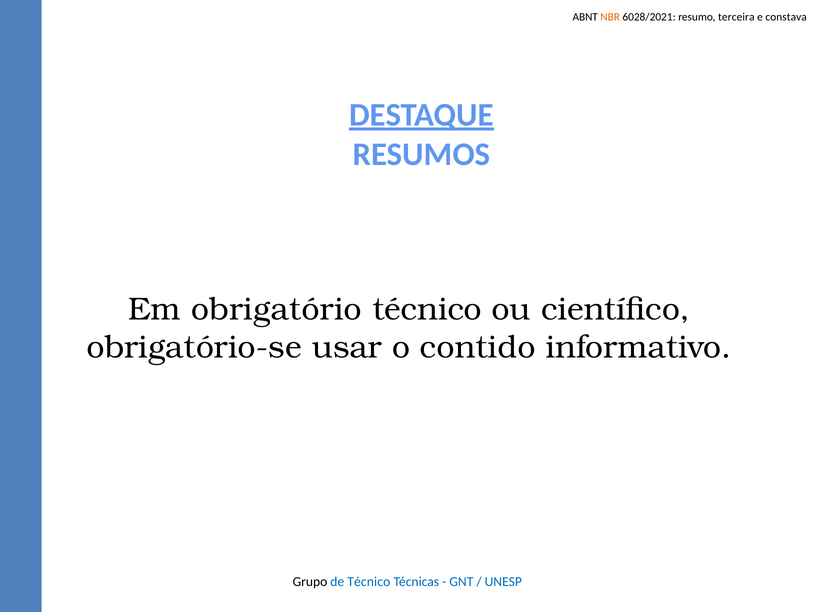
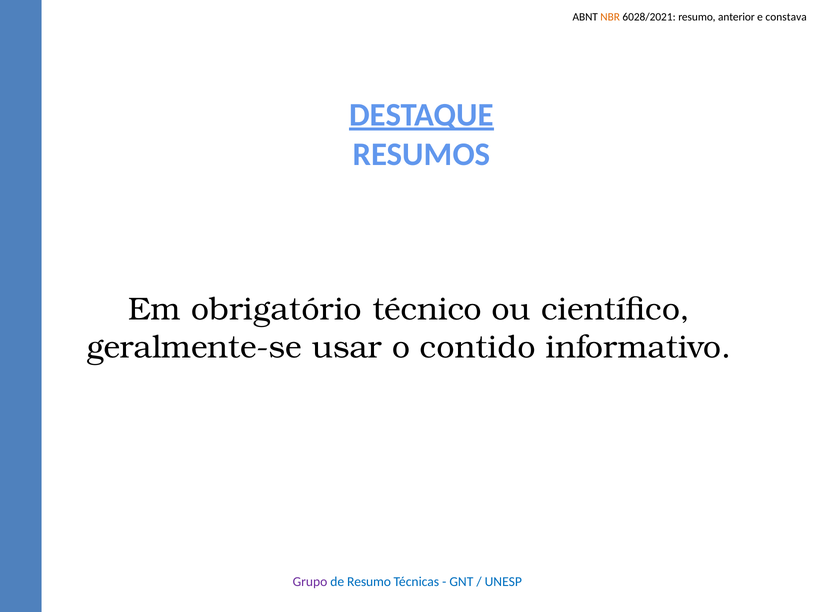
terceira: terceira -> anterior (736, 17)
obrigatório-se: obrigatório-se -> geralmente-se (194, 347)
Grupo colour: black -> purple (310, 581)
de Técnico: Técnico -> Resumo (369, 581)
